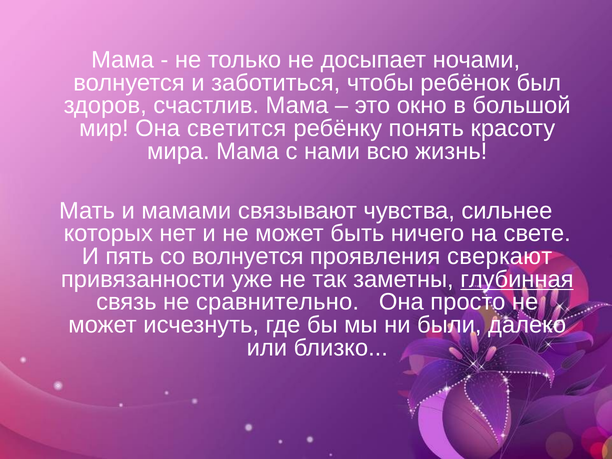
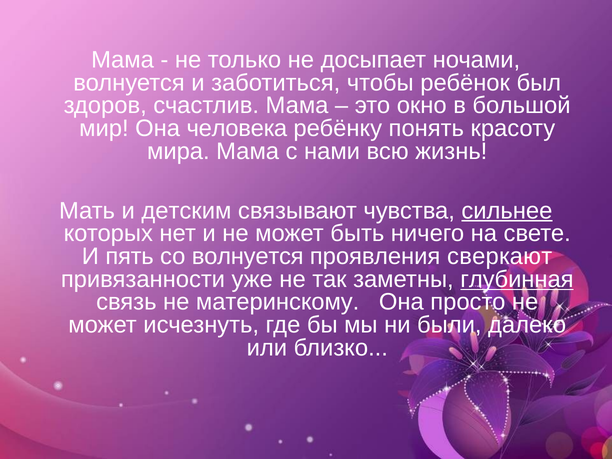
светится: светится -> человека (237, 128)
мамами: мамами -> детским (186, 211)
сильнее underline: none -> present (507, 211)
сравнительно: сравнительно -> материнскому (278, 302)
